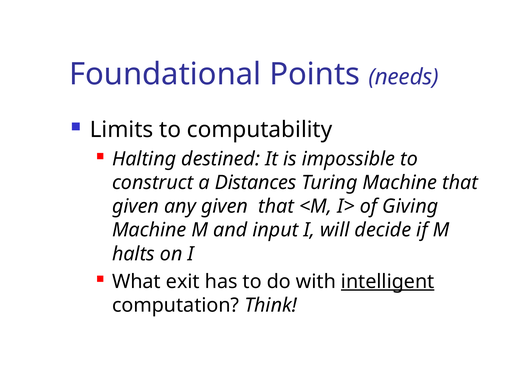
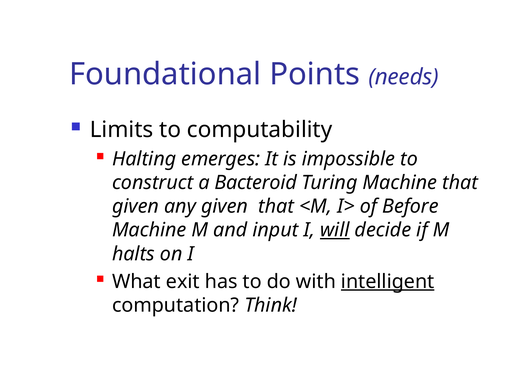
destined: destined -> emerges (221, 159)
Distances: Distances -> Bacteroid (256, 183)
Giving: Giving -> Before (410, 206)
will underline: none -> present (335, 230)
